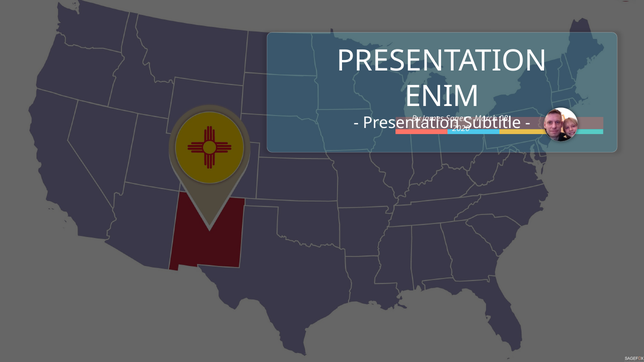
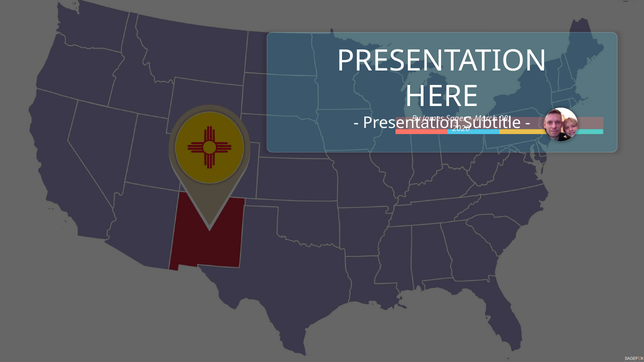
ENIM: ENIM -> HERE (442, 97)
